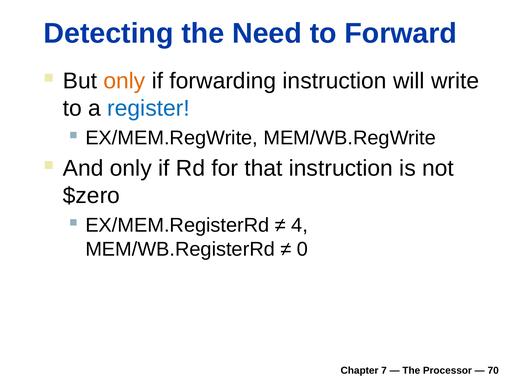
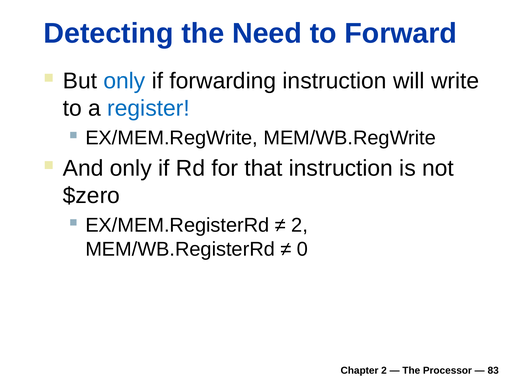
only colour: orange -> blue (124, 81)
4: 4 -> 2 (300, 225)
Chapter 7: 7 -> 2 (384, 371)
70: 70 -> 83 (493, 371)
